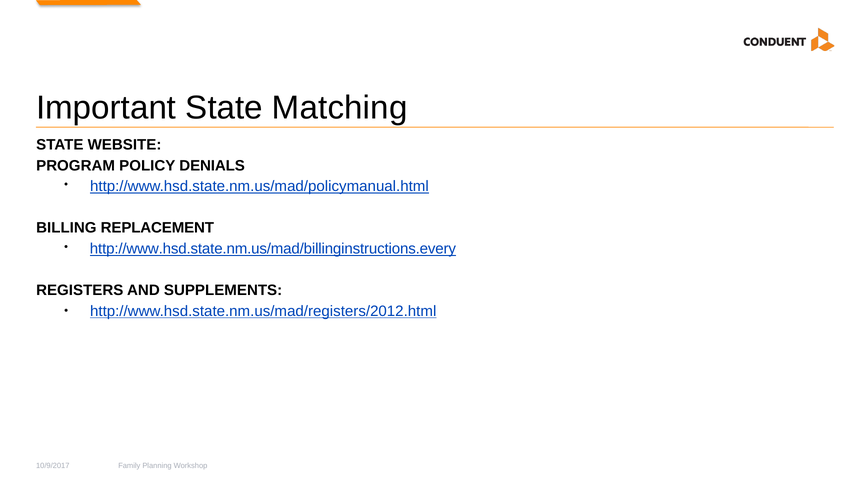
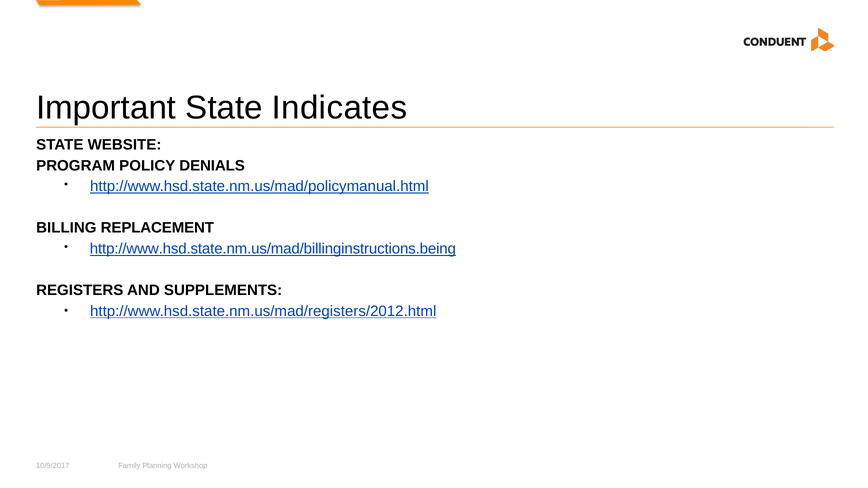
Matching: Matching -> Indicates (340, 108)
http://www.hsd.state.nm.us/mad/billinginstructions.every: http://www.hsd.state.nm.us/mad/billinginstructions.every -> http://www.hsd.state.nm.us/mad/billinginstructions.being (273, 249)
